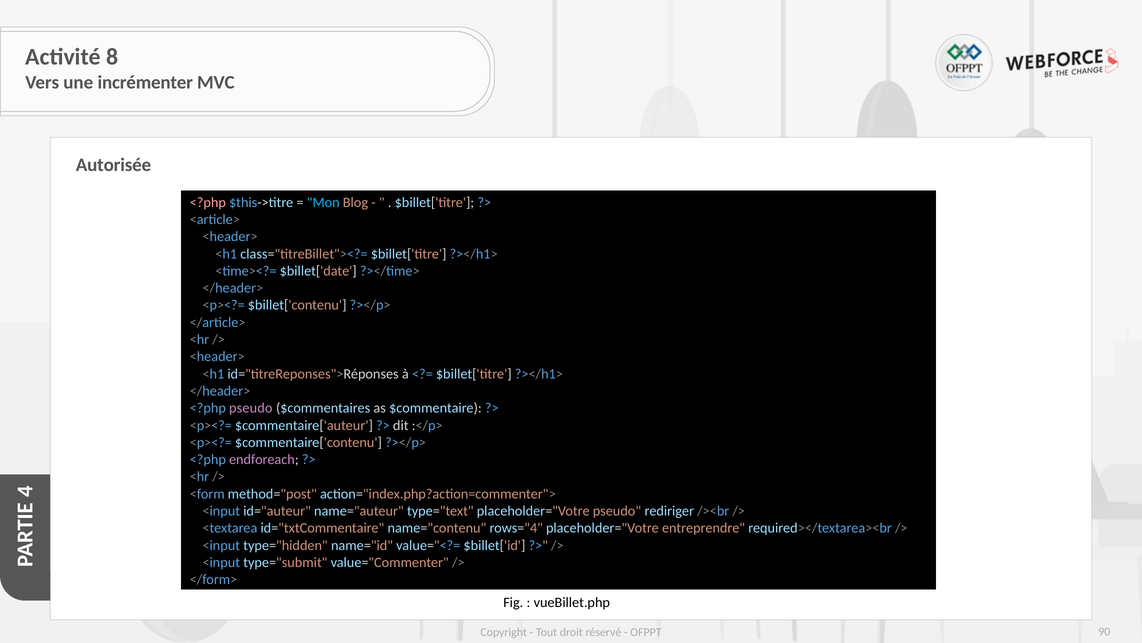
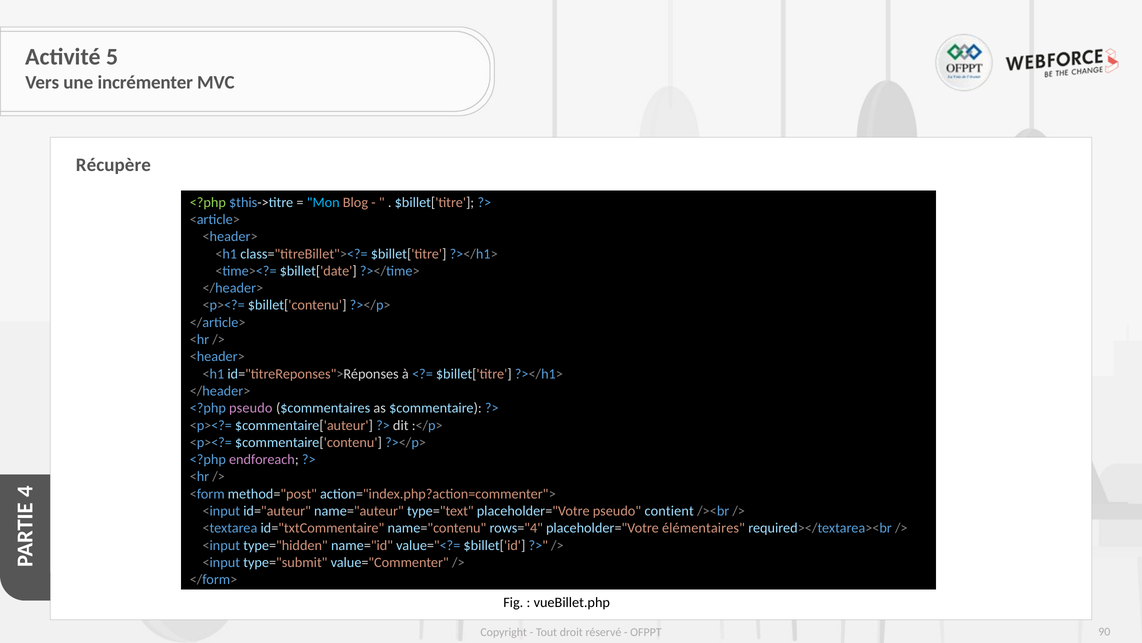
8: 8 -> 5 (112, 57)
Autorisée: Autorisée -> Récupère (113, 165)
<?php colour: pink -> light green (208, 202)
rediriger: rediriger -> contient (669, 511)
entreprendre: entreprendre -> élémentaires (703, 528)
